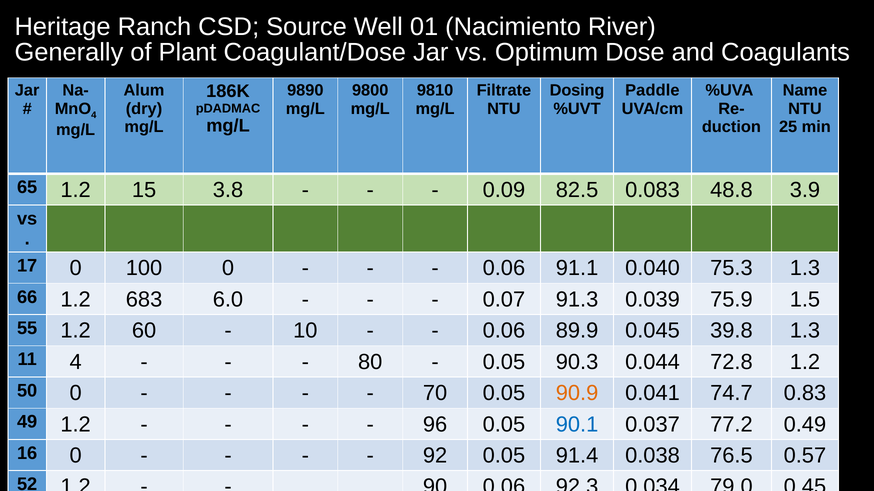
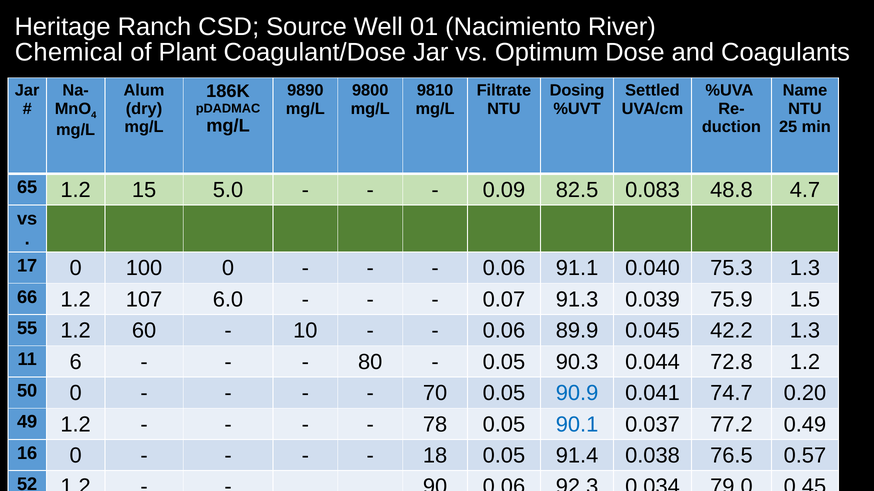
Generally: Generally -> Chemical (69, 52)
Paddle: Paddle -> Settled (652, 90)
3.8: 3.8 -> 5.0 (228, 190)
3.9: 3.9 -> 4.7 (805, 190)
683: 683 -> 107 (144, 300)
39.8: 39.8 -> 42.2 (731, 331)
11 4: 4 -> 6 (76, 362)
90.9 colour: orange -> blue (577, 394)
0.83: 0.83 -> 0.20 (805, 394)
96: 96 -> 78 (435, 425)
92: 92 -> 18 (435, 456)
